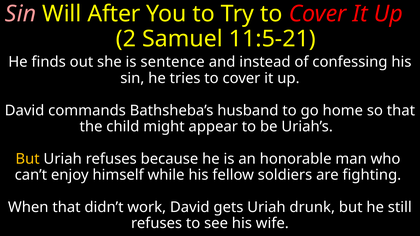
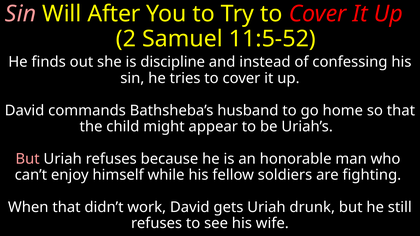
11:5-21: 11:5-21 -> 11:5-52 (272, 39)
sentence: sentence -> discipline (173, 62)
But colour: yellow -> pink (28, 159)
